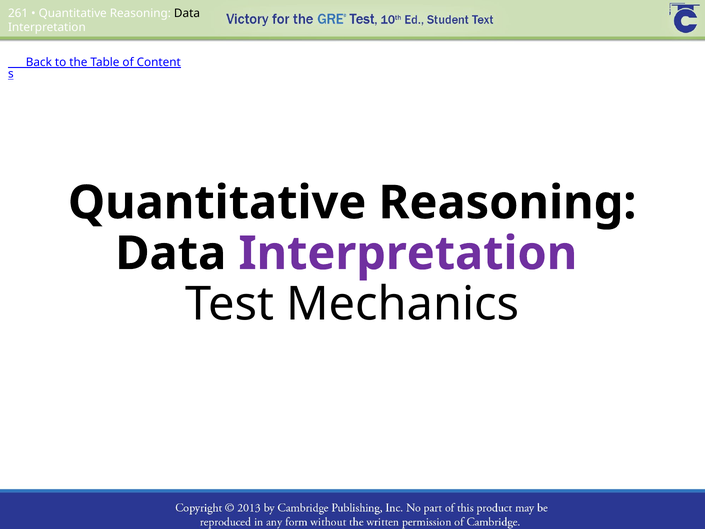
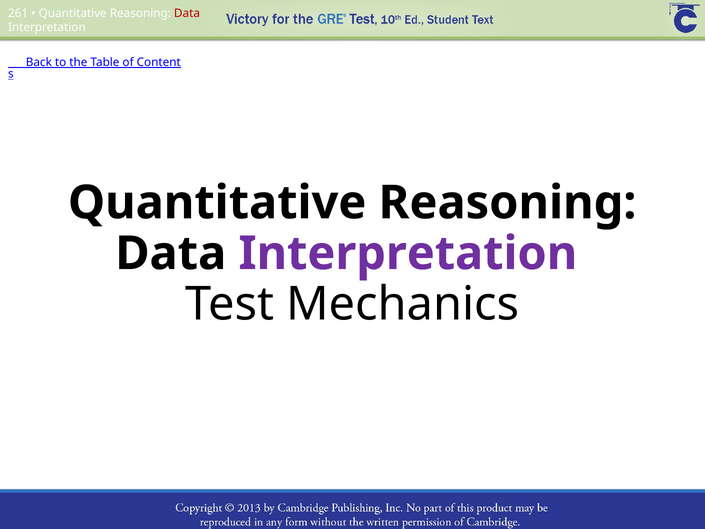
Data colour: black -> red (187, 13)
